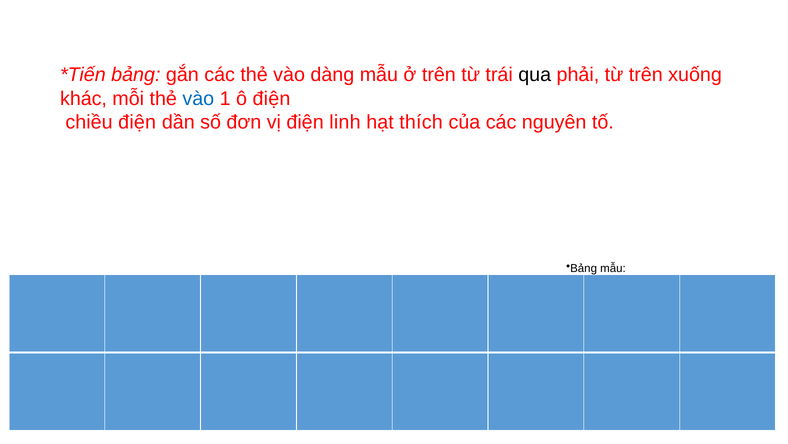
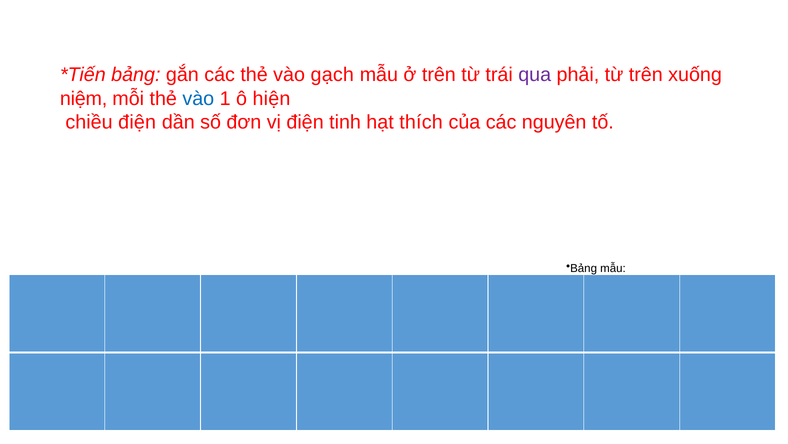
dàng: dàng -> gạch (332, 75)
qua colour: black -> purple (535, 75)
khác: khác -> niệm (84, 98)
ô điện: điện -> hiện (272, 98)
linh: linh -> tinh (345, 122)
